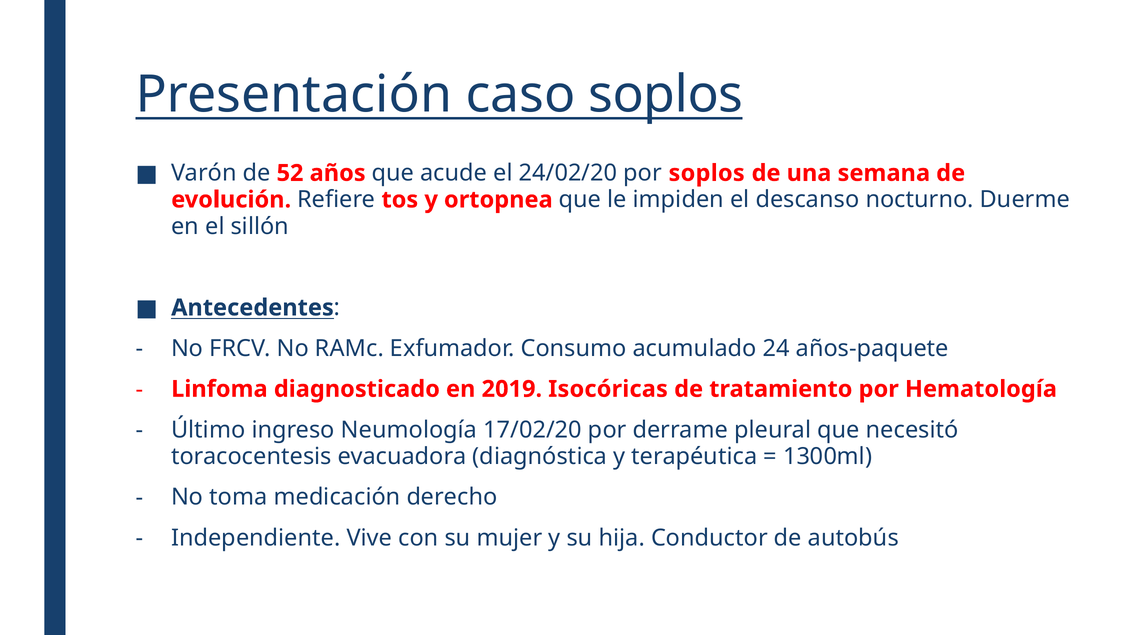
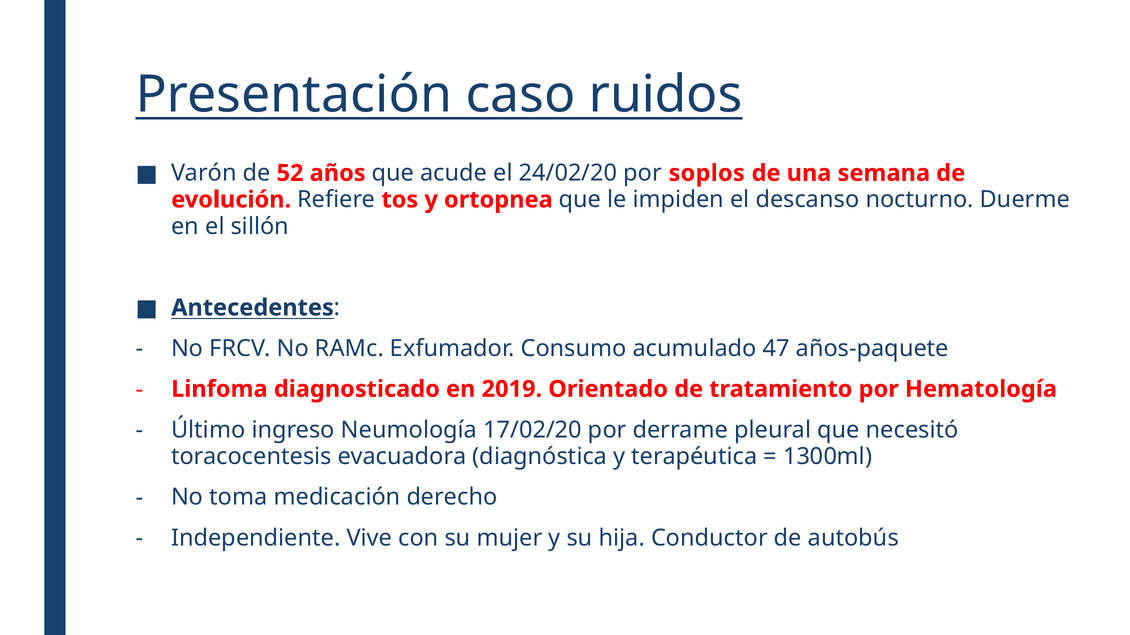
caso soplos: soplos -> ruidos (666, 95)
24: 24 -> 47 (776, 349)
Isocóricas: Isocóricas -> Orientado (608, 389)
